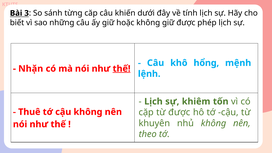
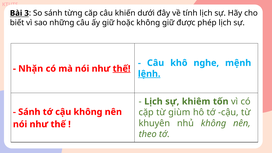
hổng: hổng -> nghe (206, 63)
lệnh underline: none -> present (149, 74)
từ được: được -> giùm (179, 112)
Thuê: Thuê -> Sánh (29, 112)
